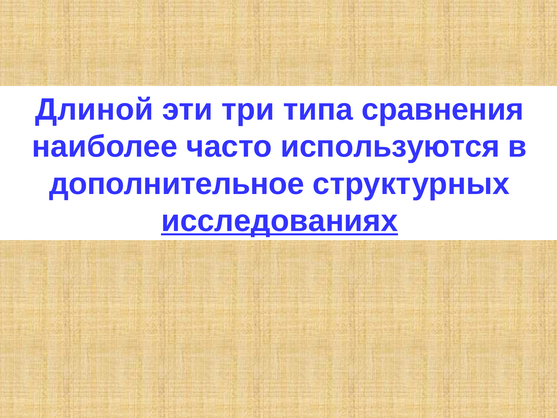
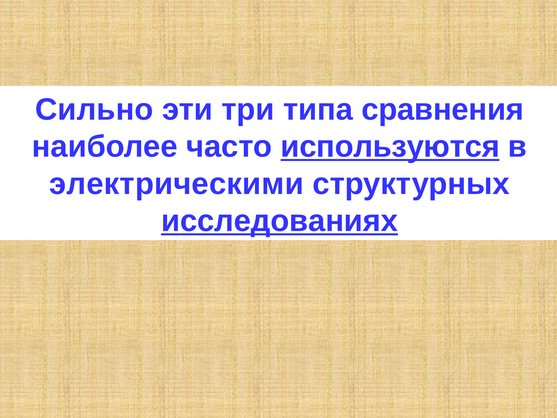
Длиной: Длиной -> Сильно (94, 110)
используются underline: none -> present (390, 147)
дополнительное: дополнительное -> электрическими (176, 184)
